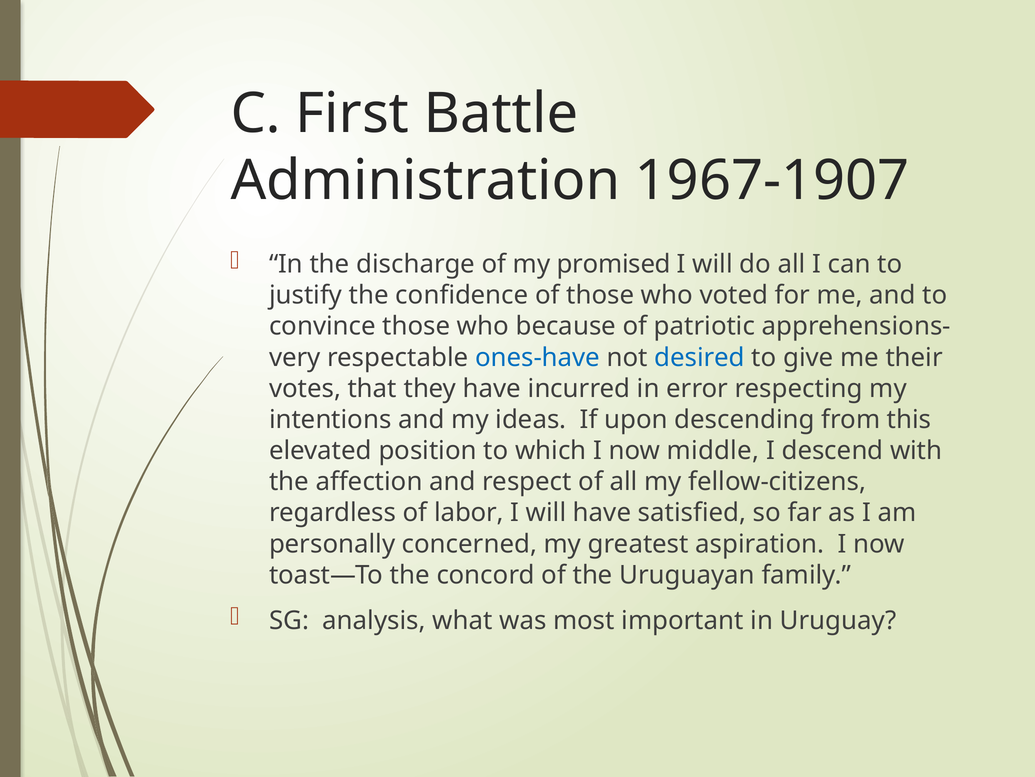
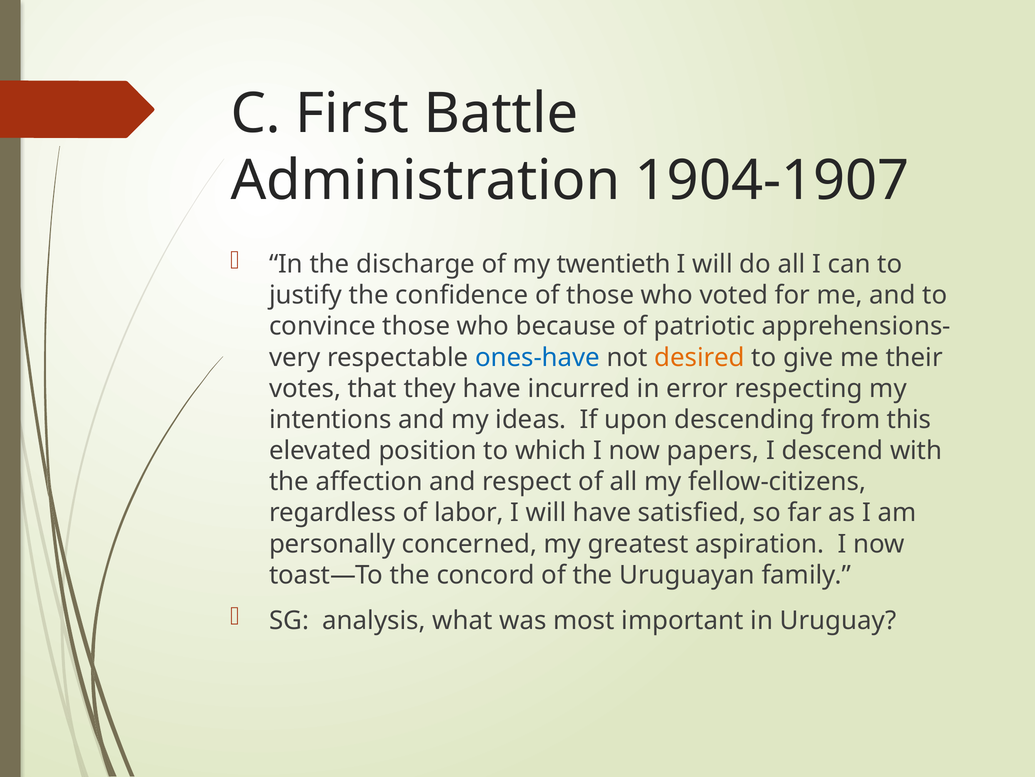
1967-1907: 1967-1907 -> 1904-1907 (772, 181)
promised: promised -> twentieth (614, 264)
desired colour: blue -> orange (700, 357)
middle: middle -> papers (713, 450)
